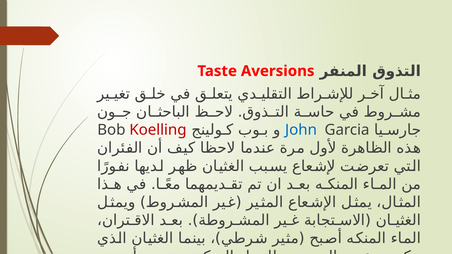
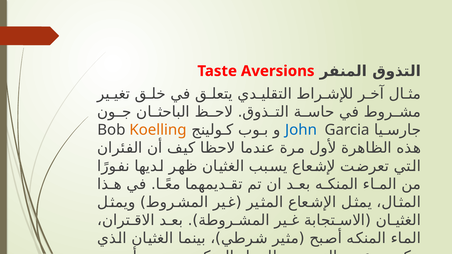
Koelling colour: red -> orange (158, 130)
